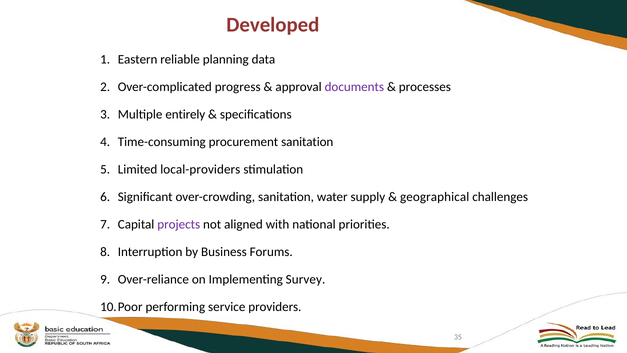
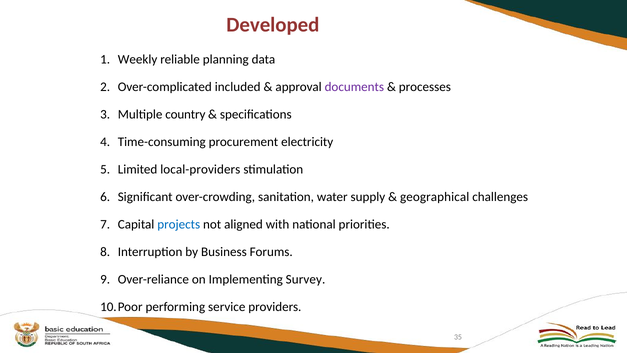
Eastern: Eastern -> Weekly (138, 59)
progress: progress -> included (238, 87)
entirely: entirely -> country (185, 114)
procurement sanitation: sanitation -> electricity (307, 142)
projects colour: purple -> blue (179, 224)
